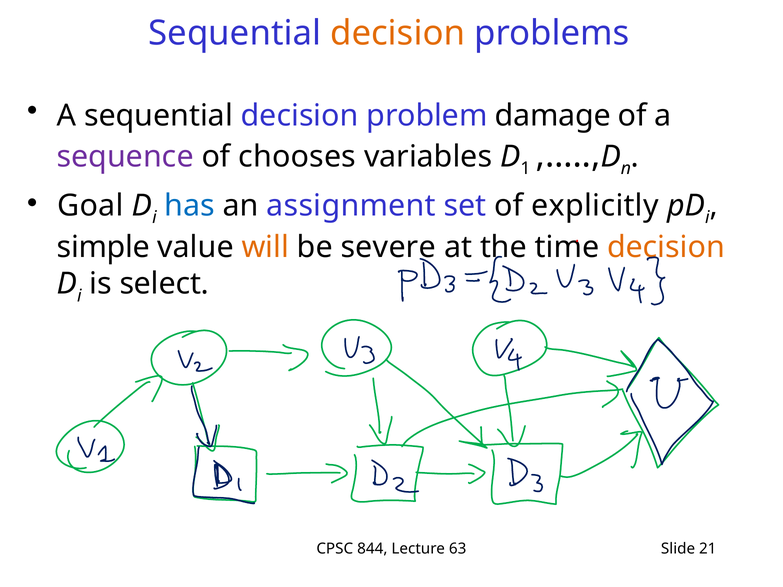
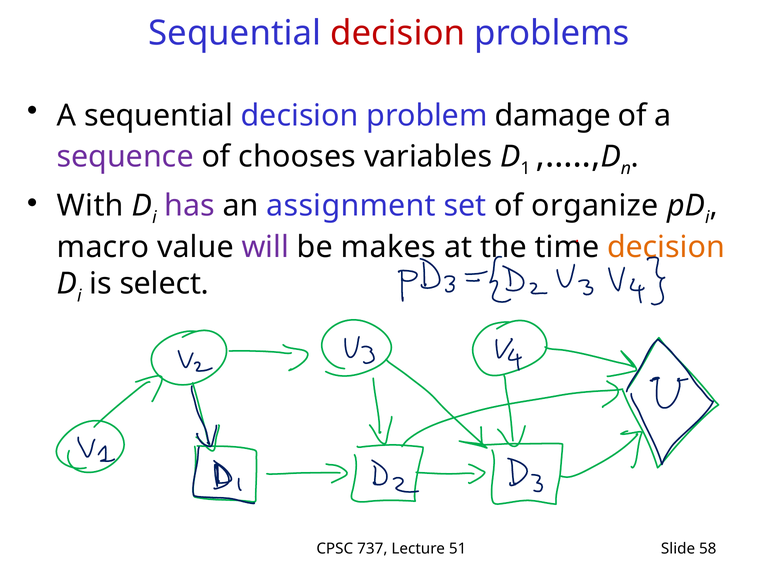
decision colour: orange -> red (398, 33)
Goal: Goal -> With (90, 206)
has colour: blue -> purple (190, 206)
explicitly: explicitly -> organize (595, 206)
simple: simple -> macro (103, 247)
will colour: orange -> purple (265, 247)
severe: severe -> makes (388, 247)
844: 844 -> 737 (372, 549)
63: 63 -> 51 (458, 549)
21: 21 -> 58 (708, 549)
